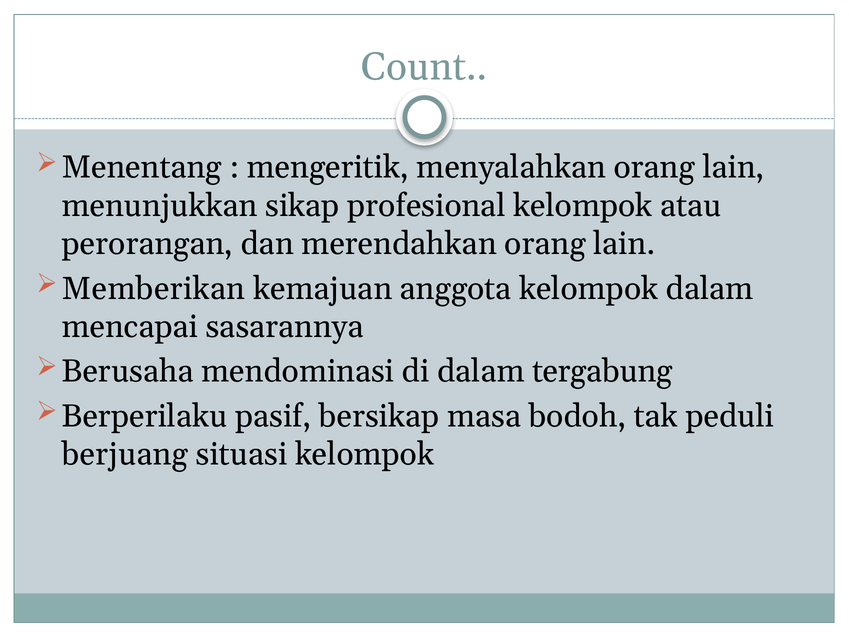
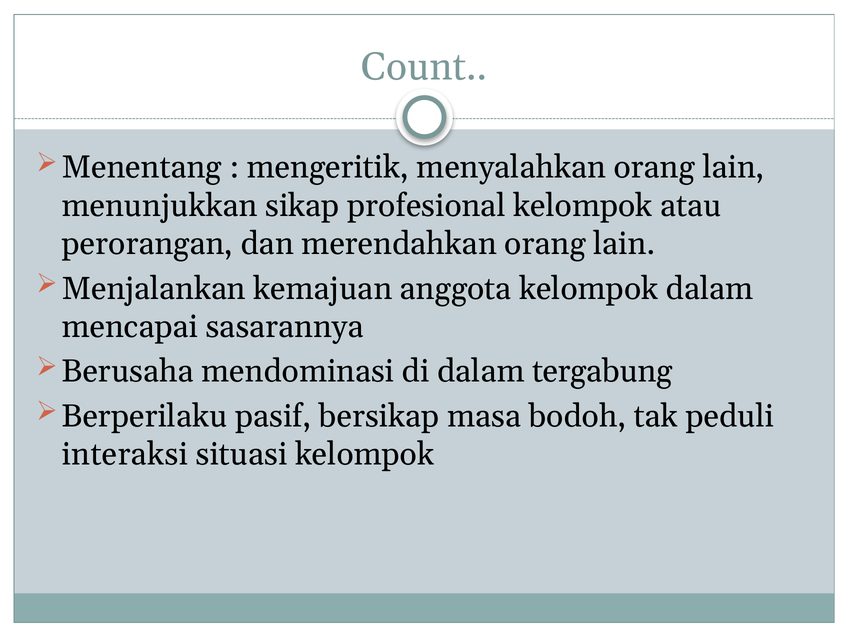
Memberikan: Memberikan -> Menjalankan (154, 288)
berjuang: berjuang -> interaksi (125, 454)
